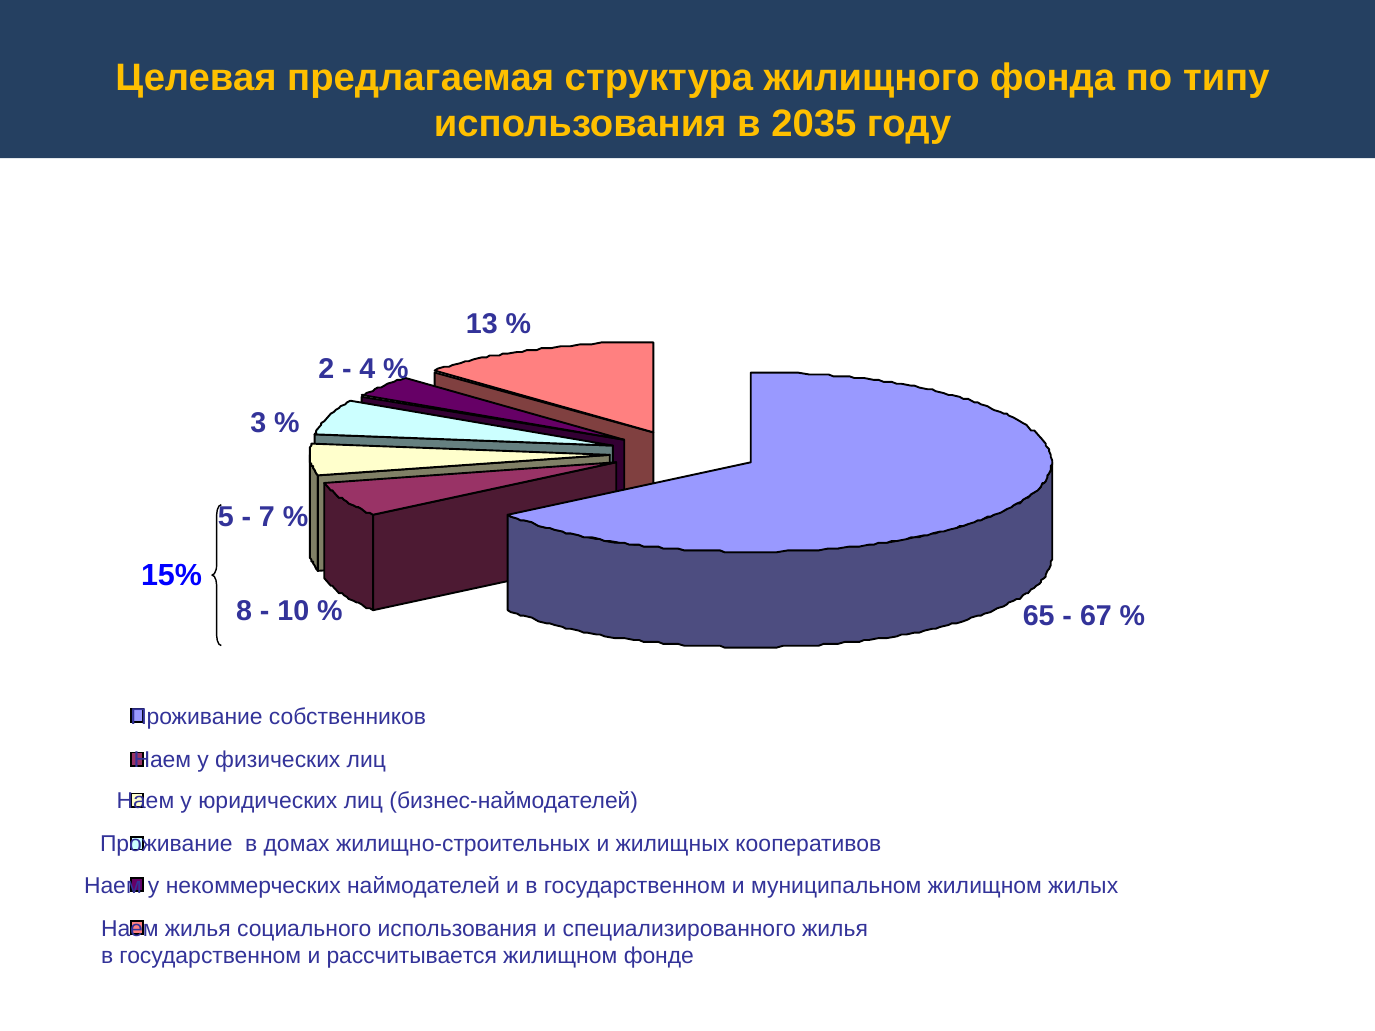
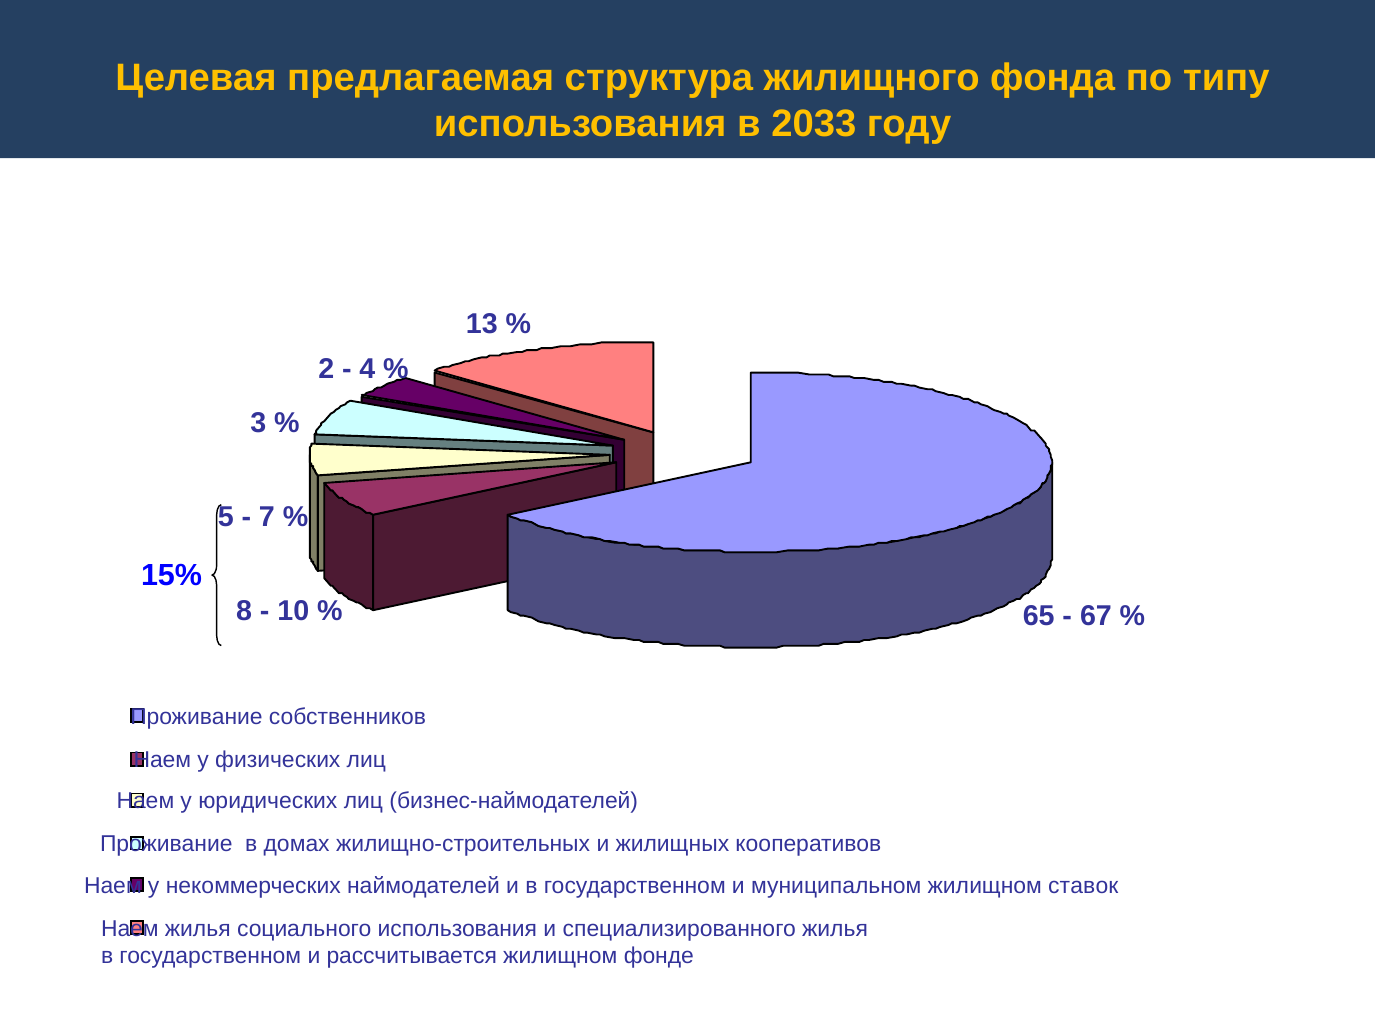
2035: 2035 -> 2033 (814, 124)
жилых: жилых -> ставок (1083, 886)
